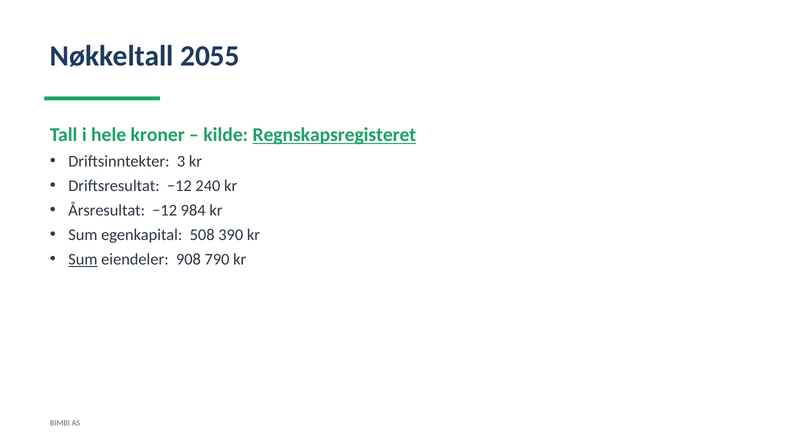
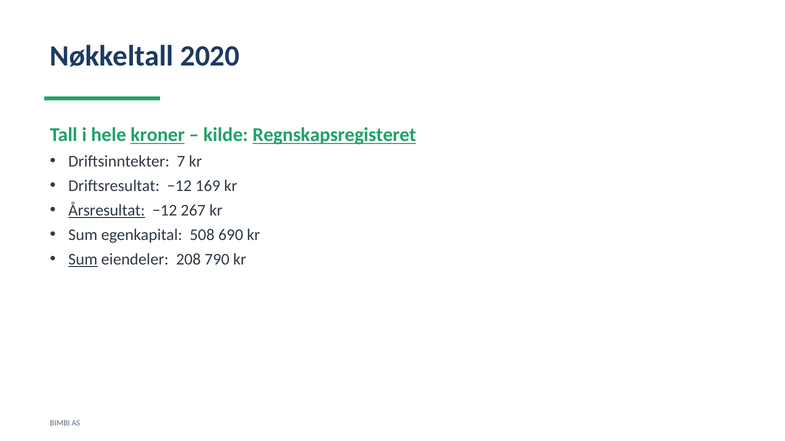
2055: 2055 -> 2020 (210, 56)
kroner underline: none -> present (158, 135)
3: 3 -> 7 (181, 161)
240: 240 -> 169 (208, 186)
Årsresultat underline: none -> present (107, 211)
984: 984 -> 267 (193, 211)
390: 390 -> 690 (231, 235)
908: 908 -> 208 (188, 260)
